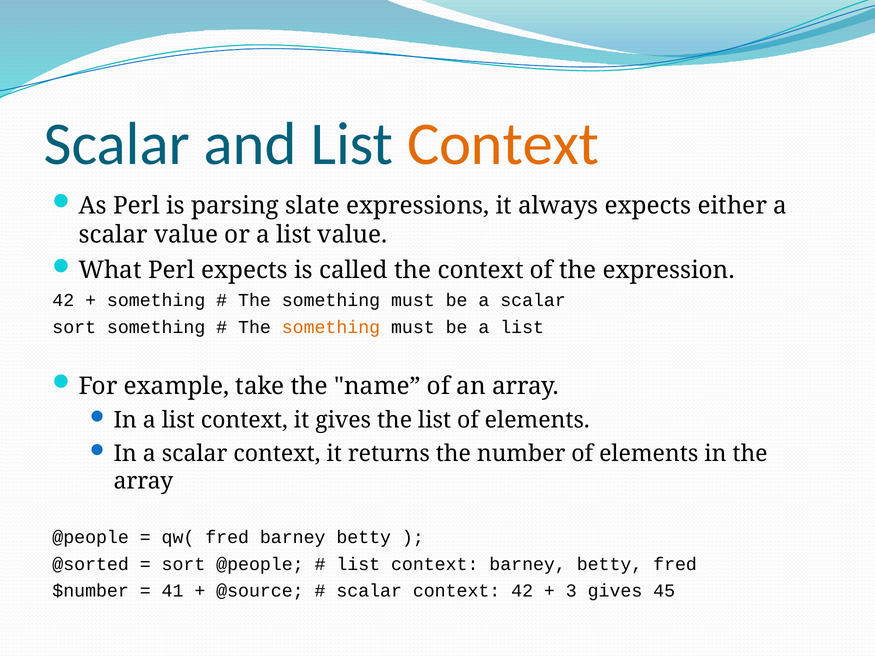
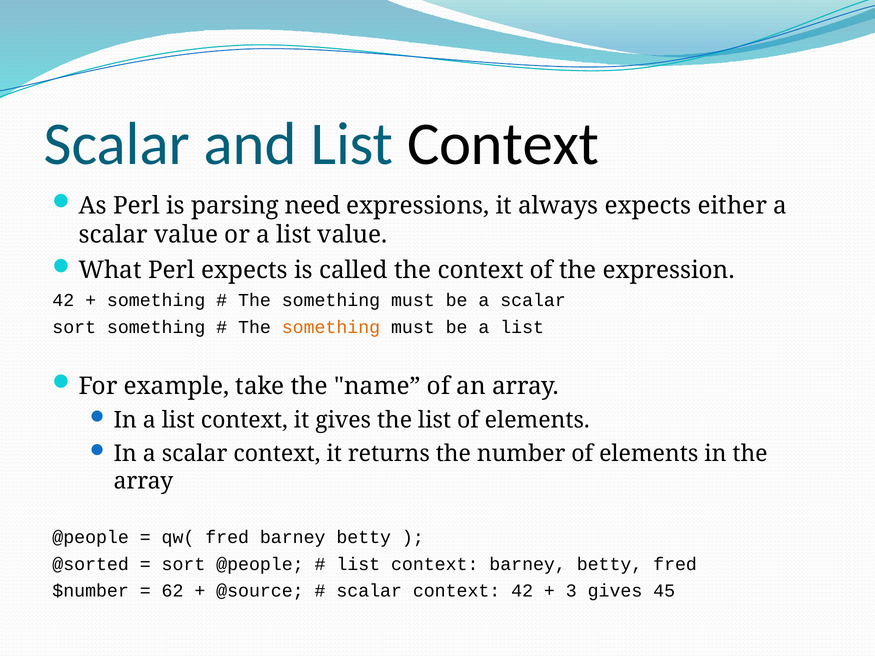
Context colour: orange -> black (503, 145)
slate: slate -> need (313, 206)
41: 41 -> 62 (173, 591)
